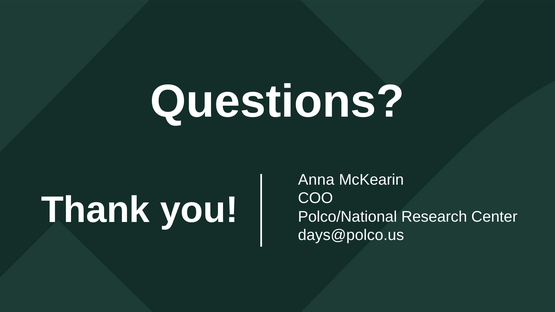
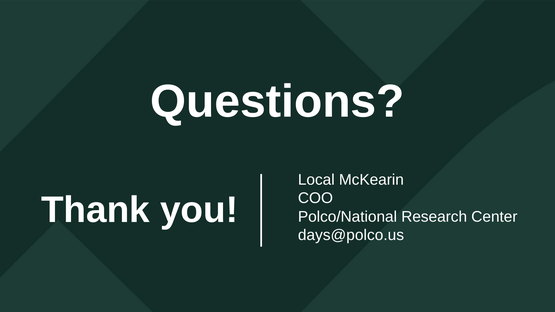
Anna: Anna -> Local (316, 180)
